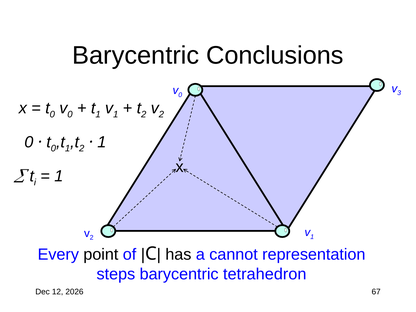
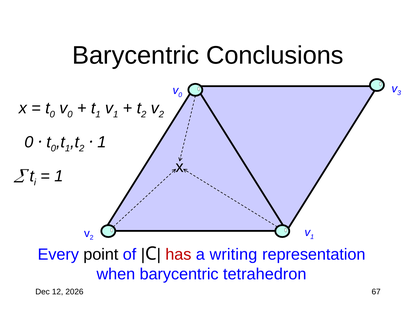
has colour: black -> red (178, 254)
cannot: cannot -> writing (233, 254)
steps: steps -> when (116, 274)
